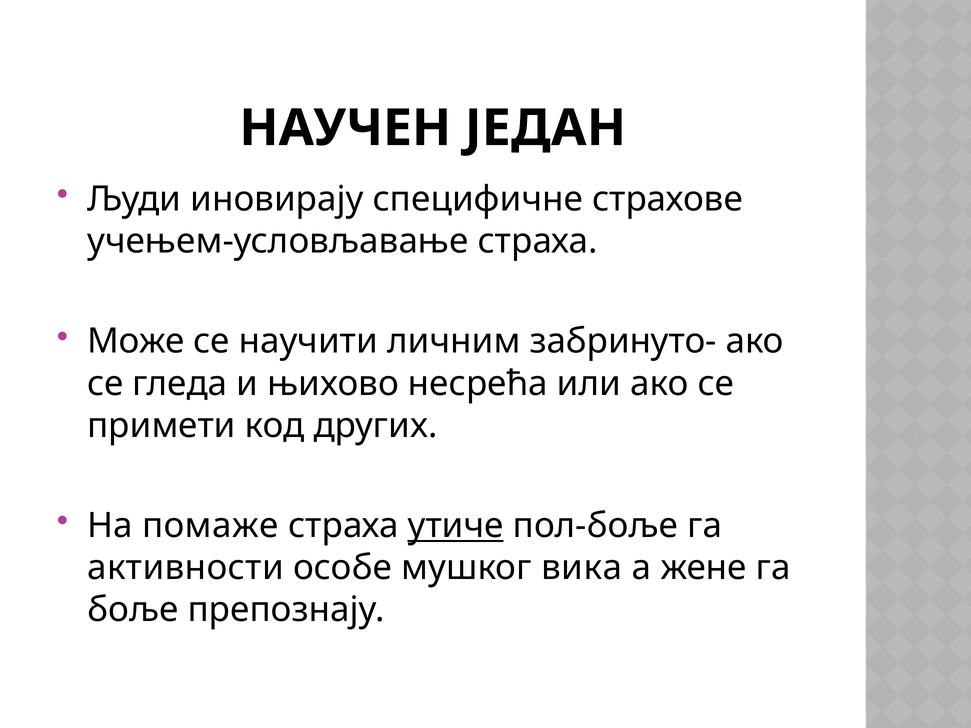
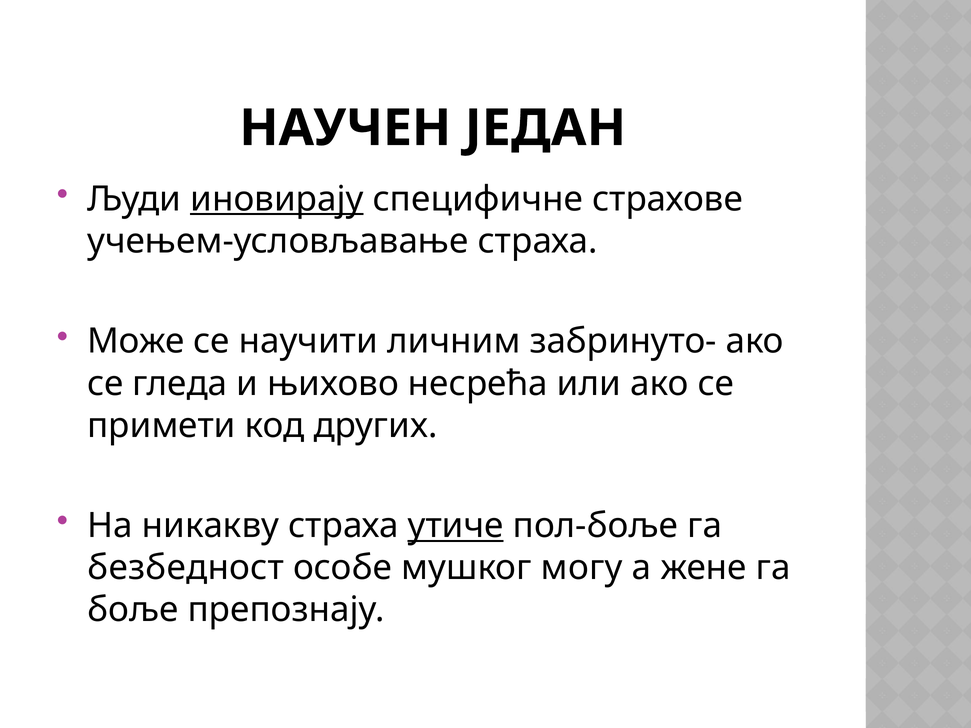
иновирају underline: none -> present (277, 199)
помаже: помаже -> никакву (210, 526)
активности: активности -> безбедност (186, 568)
вика: вика -> могу (582, 568)
